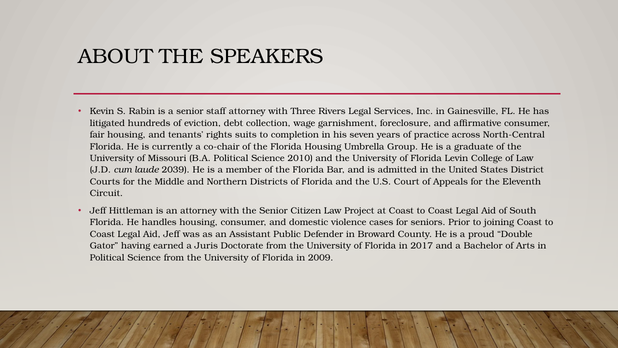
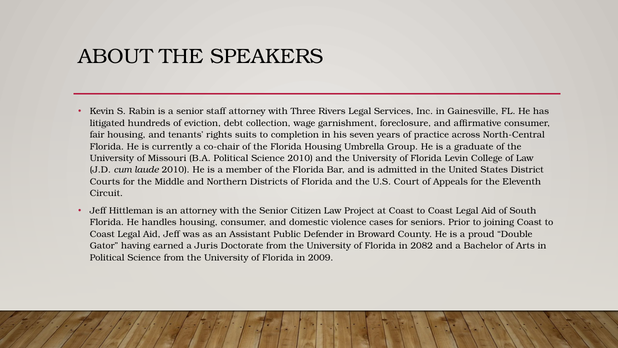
laude 2039: 2039 -> 2010 (176, 170)
2017: 2017 -> 2082 (422, 246)
